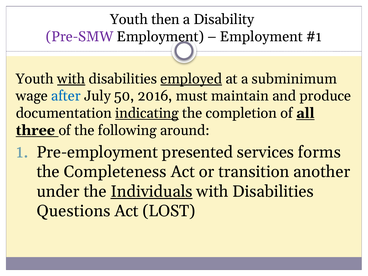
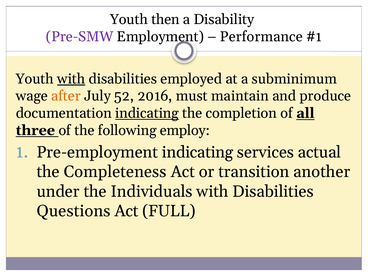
Employment: Employment -> Performance (261, 37)
employed underline: present -> none (191, 79)
after colour: blue -> orange (66, 96)
50: 50 -> 52 (124, 96)
around: around -> employ (185, 130)
Pre-employment presented: presented -> indicating (198, 152)
forms: forms -> actual (319, 152)
Individuals underline: present -> none (152, 191)
LOST: LOST -> FULL (169, 211)
